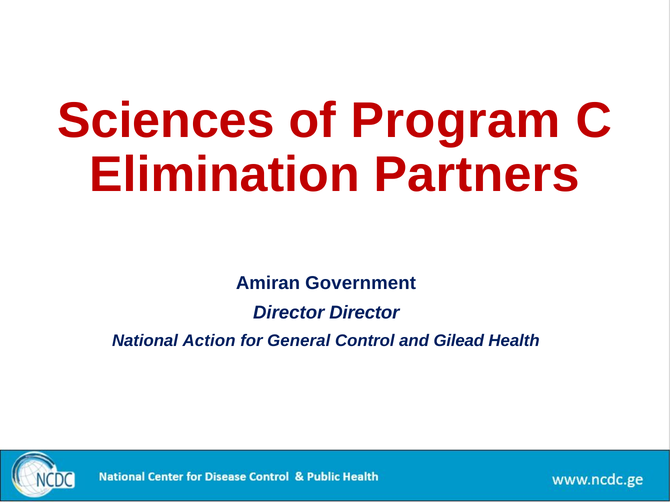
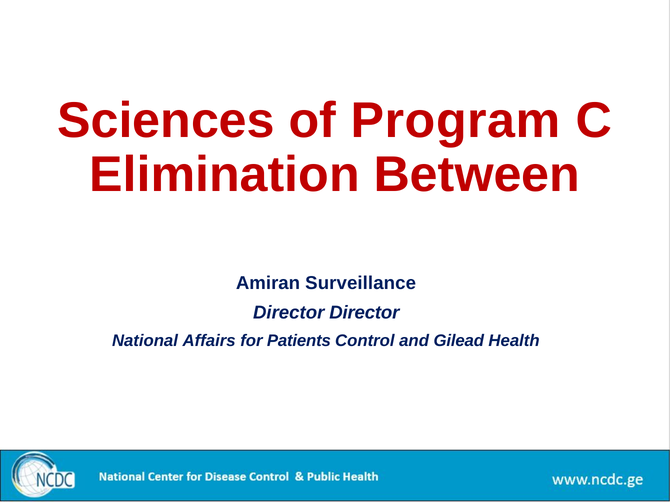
Partners: Partners -> Between (477, 175)
Government: Government -> Surveillance (361, 283)
Action: Action -> Affairs (209, 341)
General: General -> Patients (299, 341)
